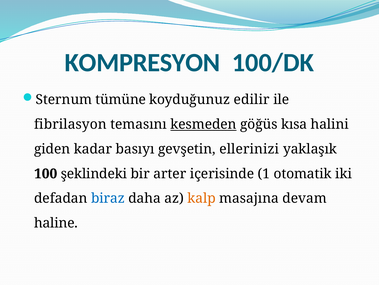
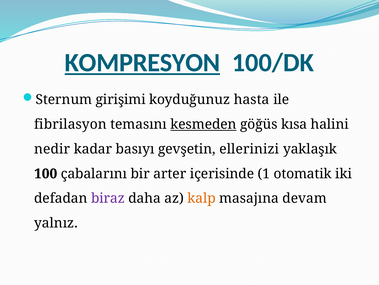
KOMPRESYON underline: none -> present (142, 63)
tümüne: tümüne -> girişimi (121, 99)
edilir: edilir -> hasta (252, 99)
giden: giden -> nedir (52, 149)
şeklindeki: şeklindeki -> çabalarını (94, 173)
biraz colour: blue -> purple (108, 198)
haline: haline -> yalnız (56, 223)
